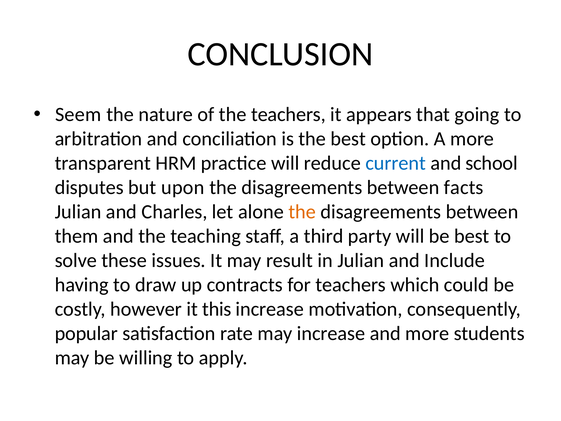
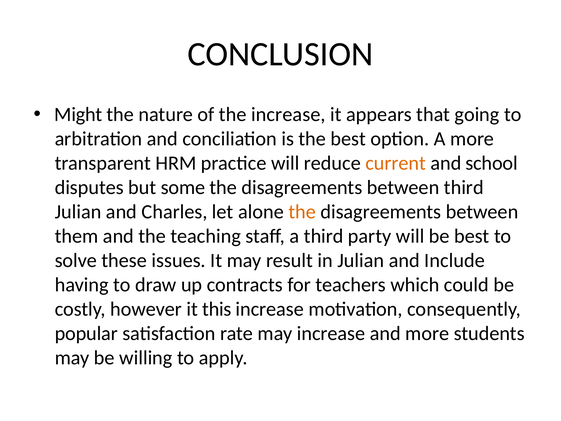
Seem: Seem -> Might (78, 115)
the teachers: teachers -> increase (288, 115)
current colour: blue -> orange (396, 163)
upon: upon -> some (183, 187)
between facts: facts -> third (464, 187)
